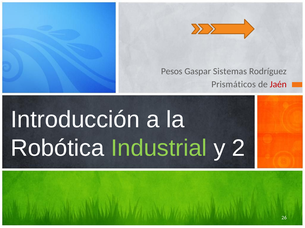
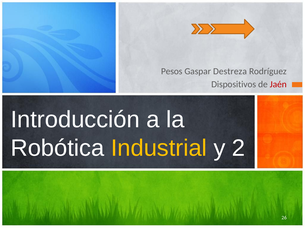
Sistemas: Sistemas -> Destreza (230, 72)
Prismáticos: Prismáticos -> Dispositivos (234, 85)
Industrial colour: light green -> yellow (159, 149)
